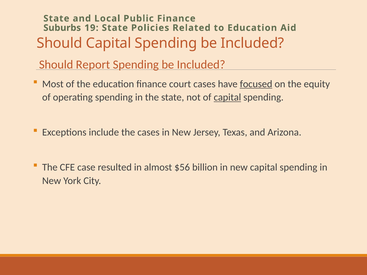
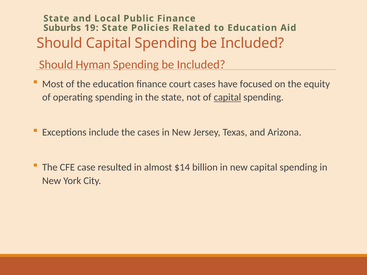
Report: Report -> Hyman (93, 65)
focused underline: present -> none (256, 84)
$56: $56 -> $14 (182, 167)
